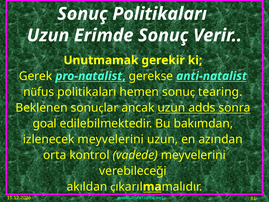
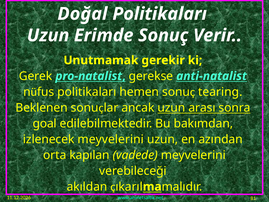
Sonuç: Sonuç -> Doğal (82, 14)
adds: adds -> arası (202, 108)
kontrol: kontrol -> kapılan (89, 155)
